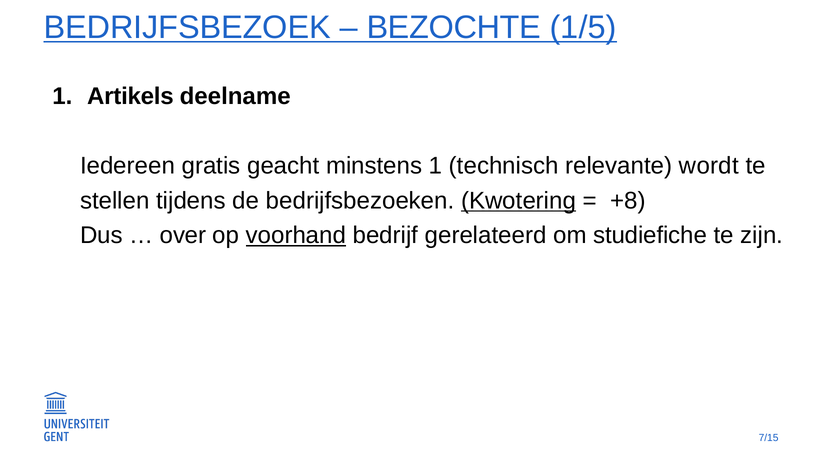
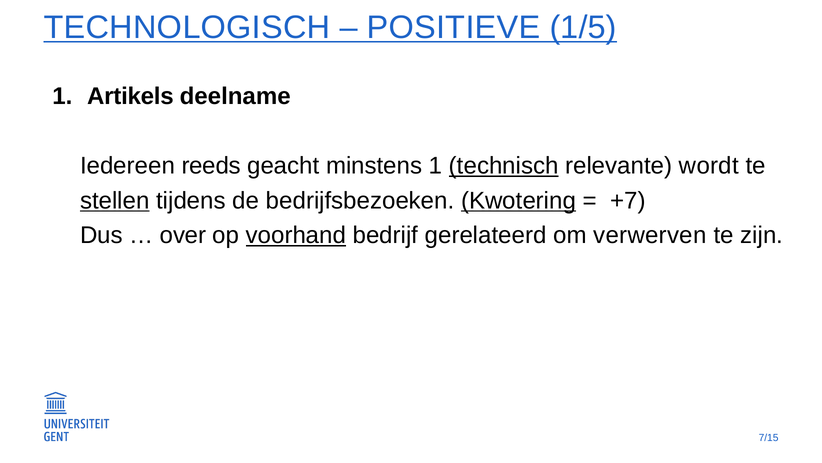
BEDRIJFSBEZOEK: BEDRIJFSBEZOEK -> TECHNOLOGISCH (187, 27)
BEZOCHTE: BEZOCHTE -> POSITIEVE (454, 27)
gratis: gratis -> reeds (211, 166)
technisch underline: none -> present (504, 166)
stellen underline: none -> present (115, 200)
+8: +8 -> +7 (628, 200)
studiefiche: studiefiche -> verwerven (650, 235)
